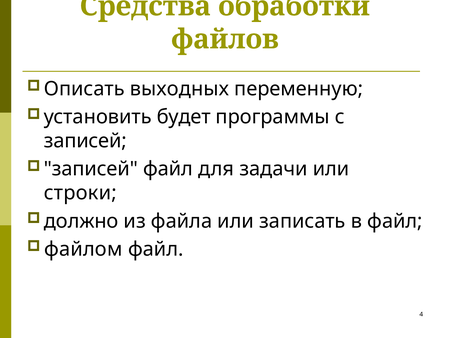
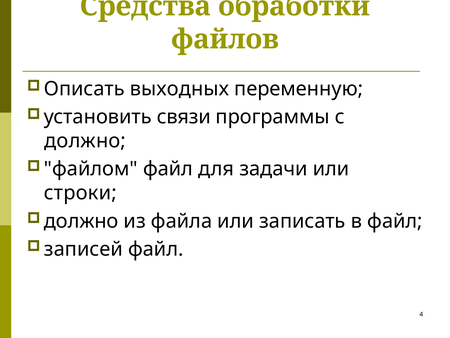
будет: будет -> связи (184, 117)
записей: записей -> должно (85, 141)
записей: записей -> файлом (91, 169)
файлом: файлом -> записей (83, 249)
